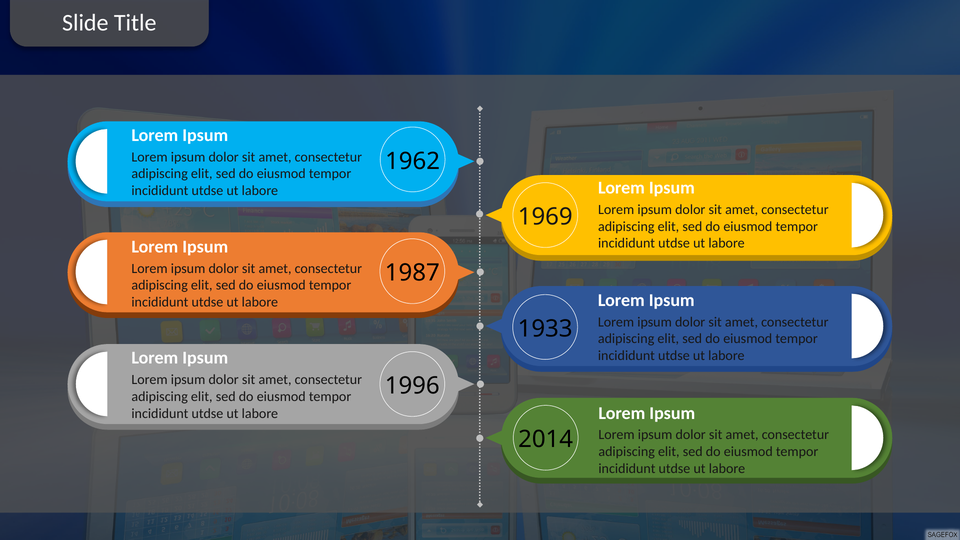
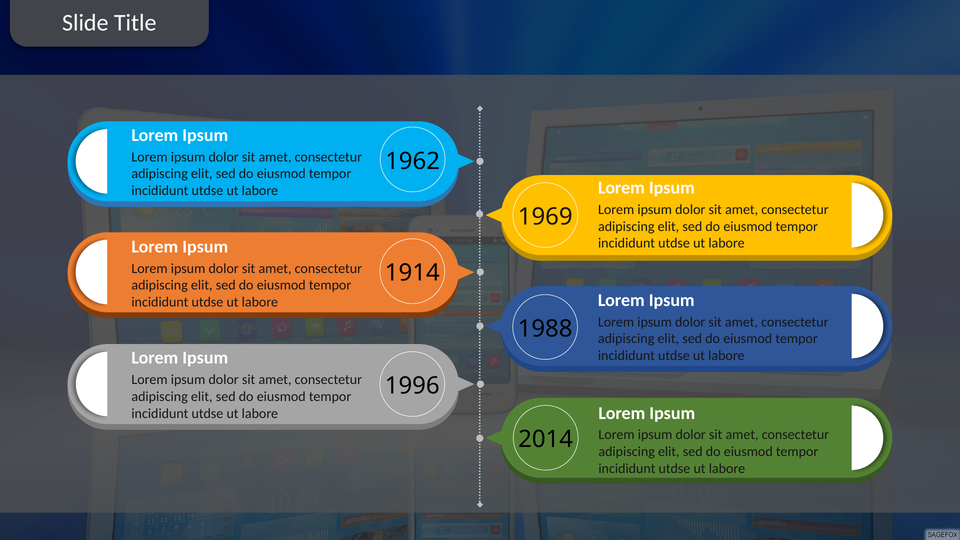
1987: 1987 -> 1914 (412, 273)
1933: 1933 -> 1988 (545, 329)
